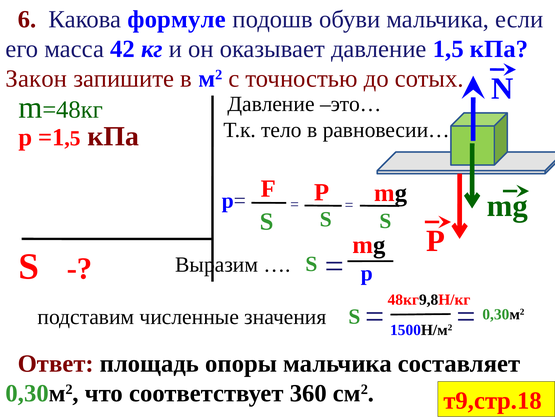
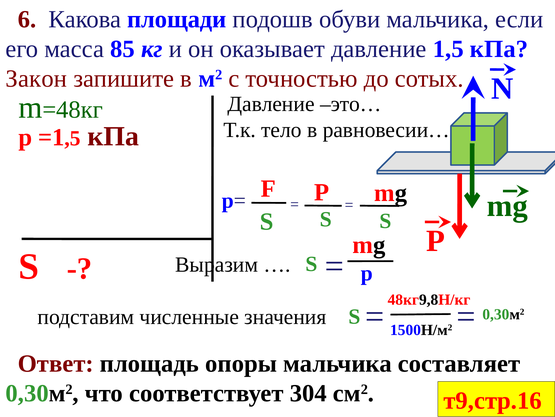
формуле: формуле -> площади (177, 19)
42: 42 -> 85 (123, 49)
360: 360 -> 304 (308, 393)
т9,стр.18: т9,стр.18 -> т9,стр.16 (493, 400)
